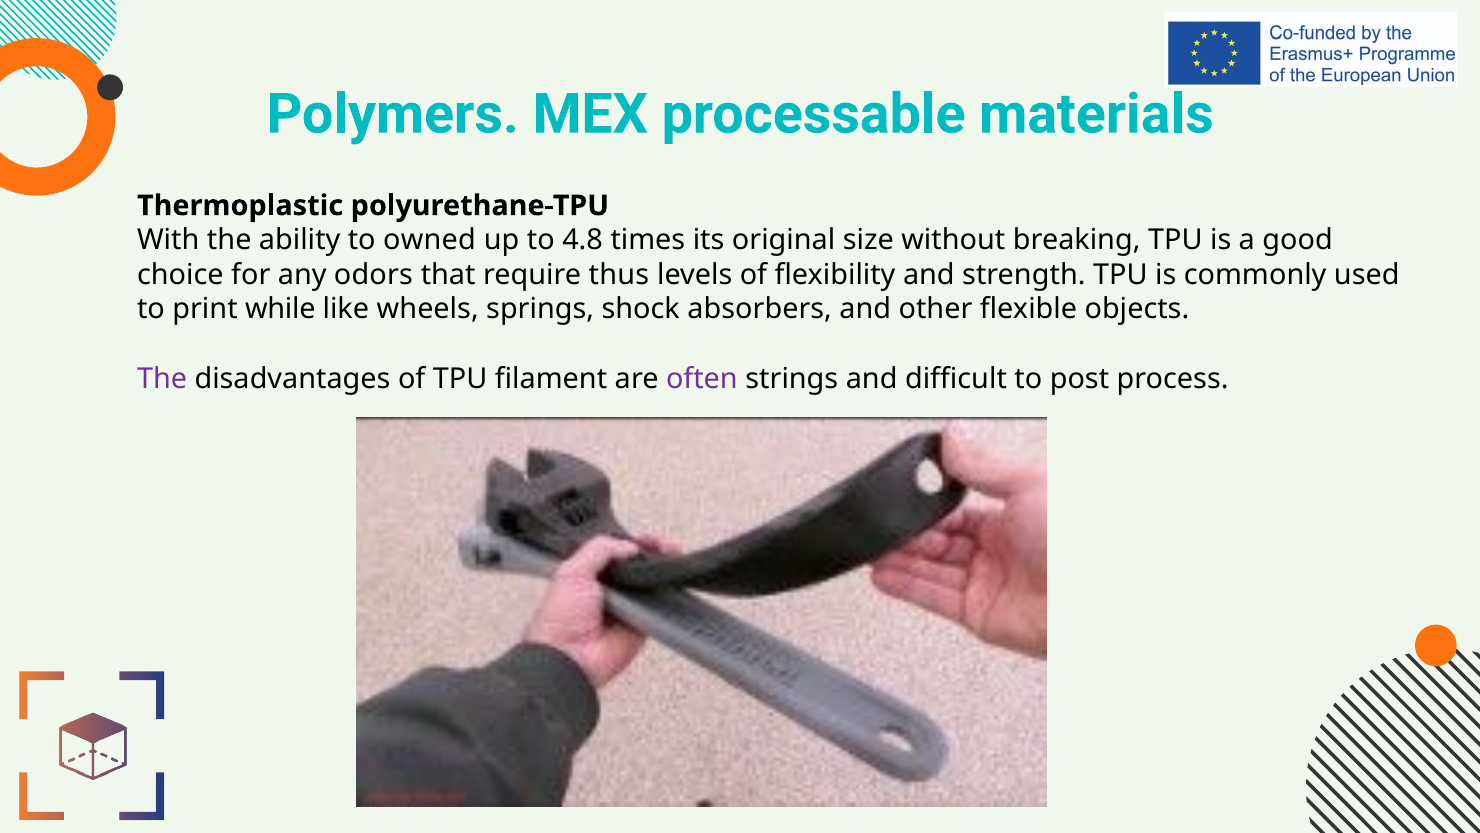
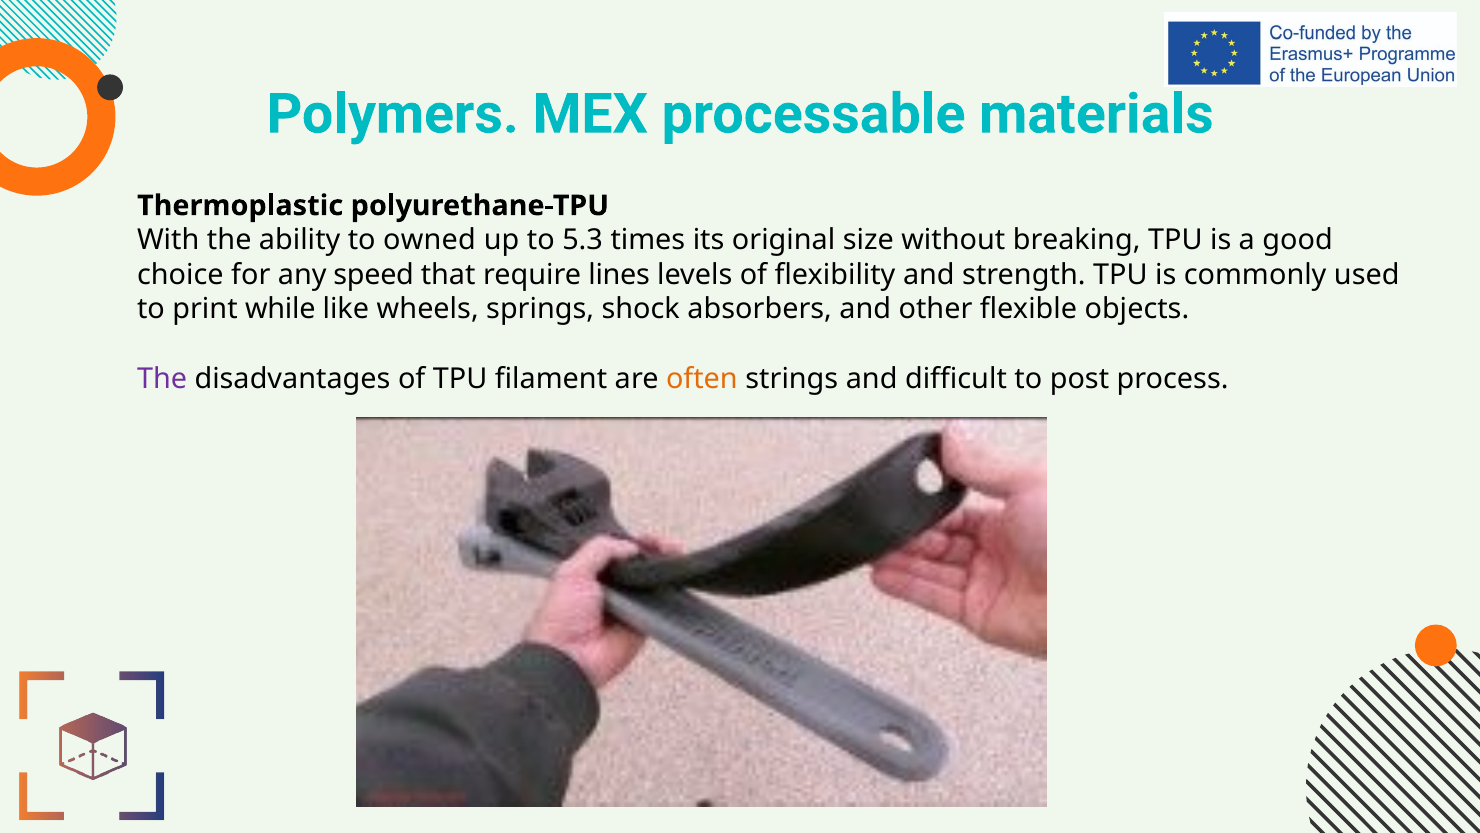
4.8: 4.8 -> 5.3 (583, 240)
odors: odors -> speed (374, 275)
thus: thus -> lines (619, 275)
often colour: purple -> orange (702, 378)
